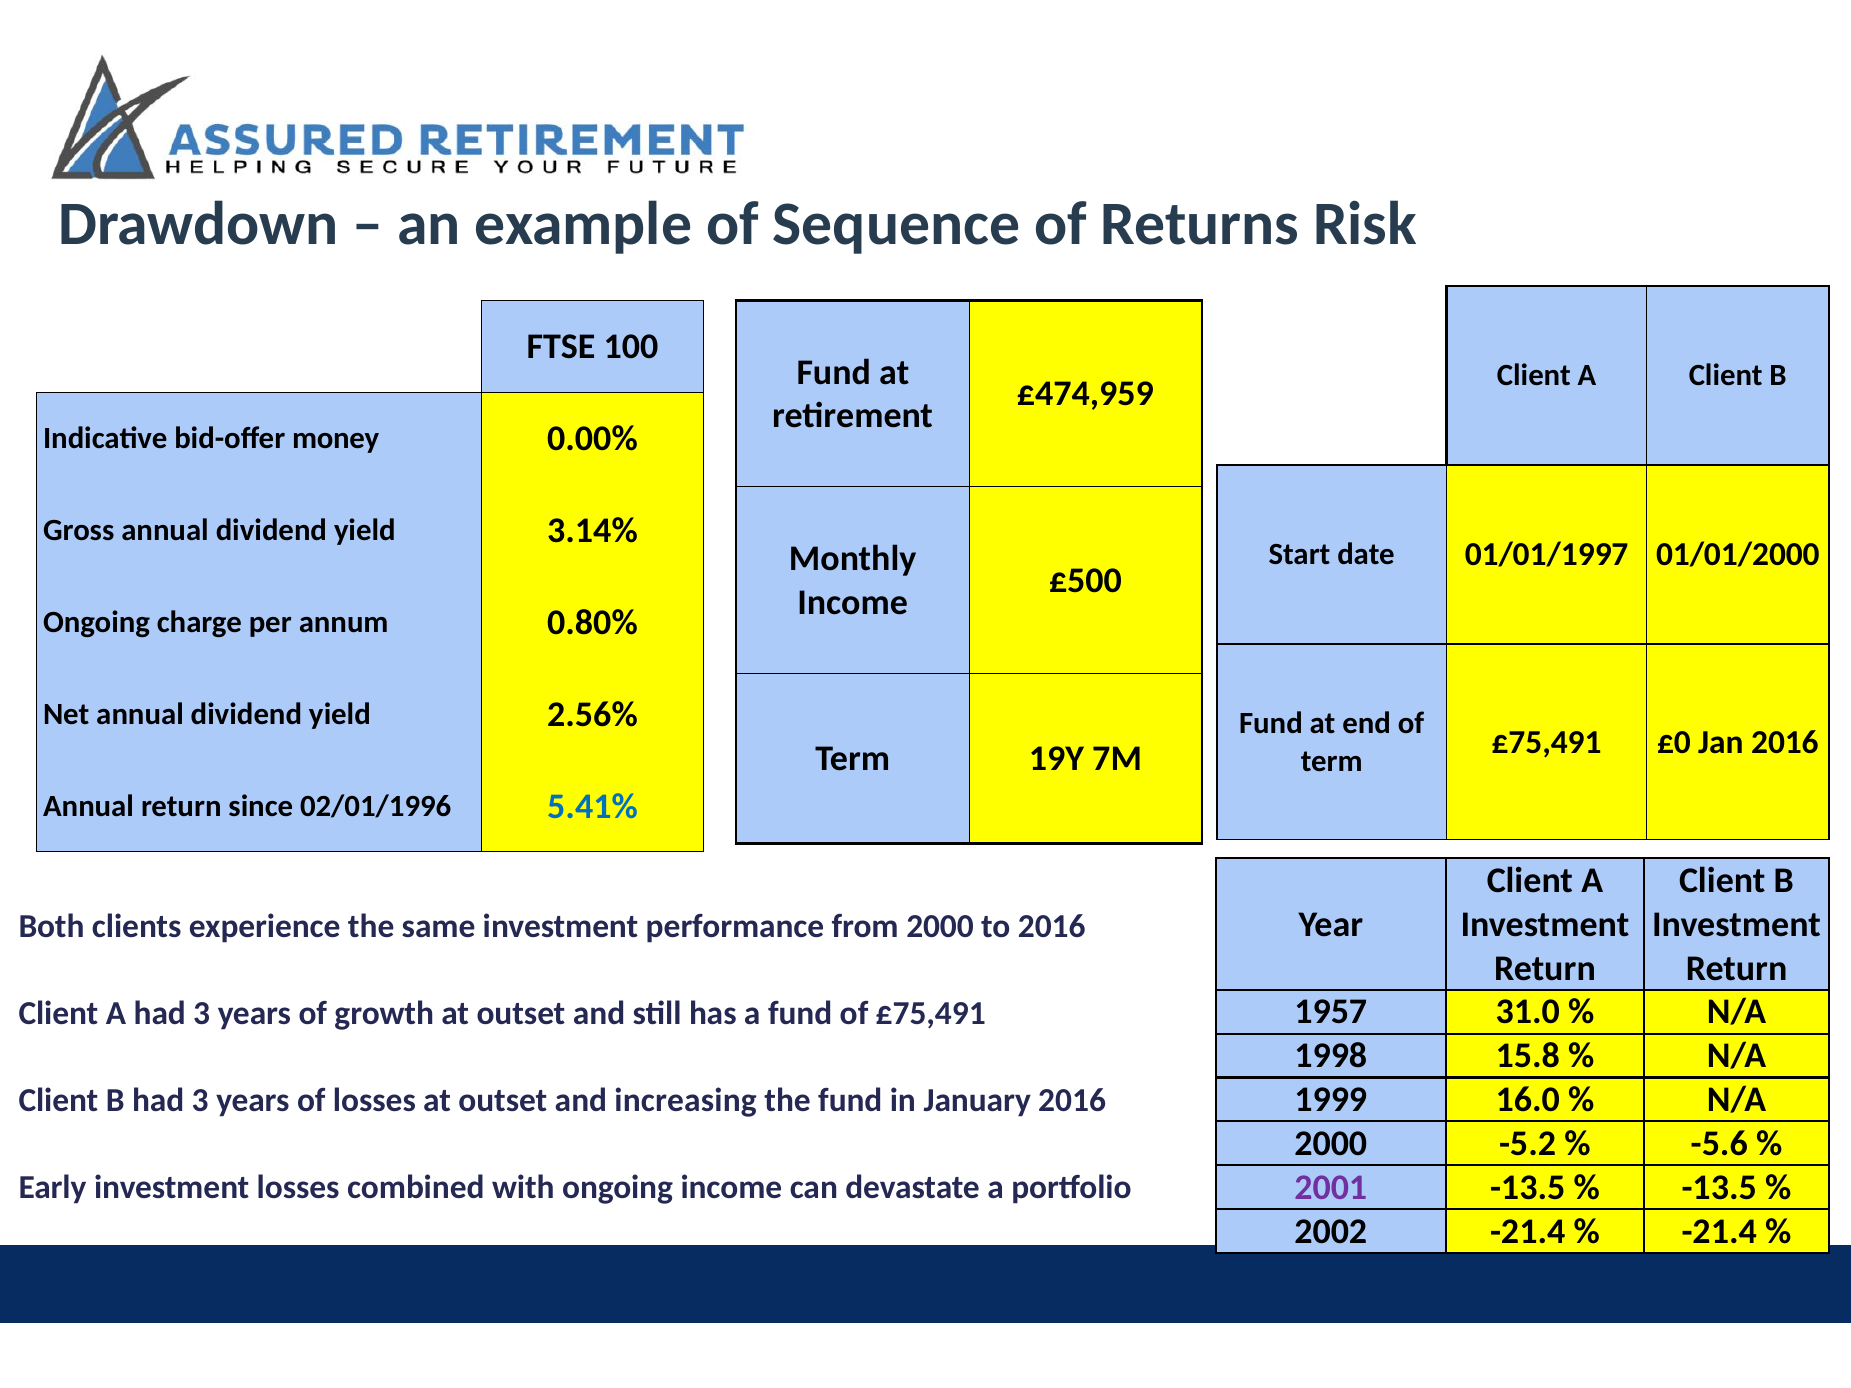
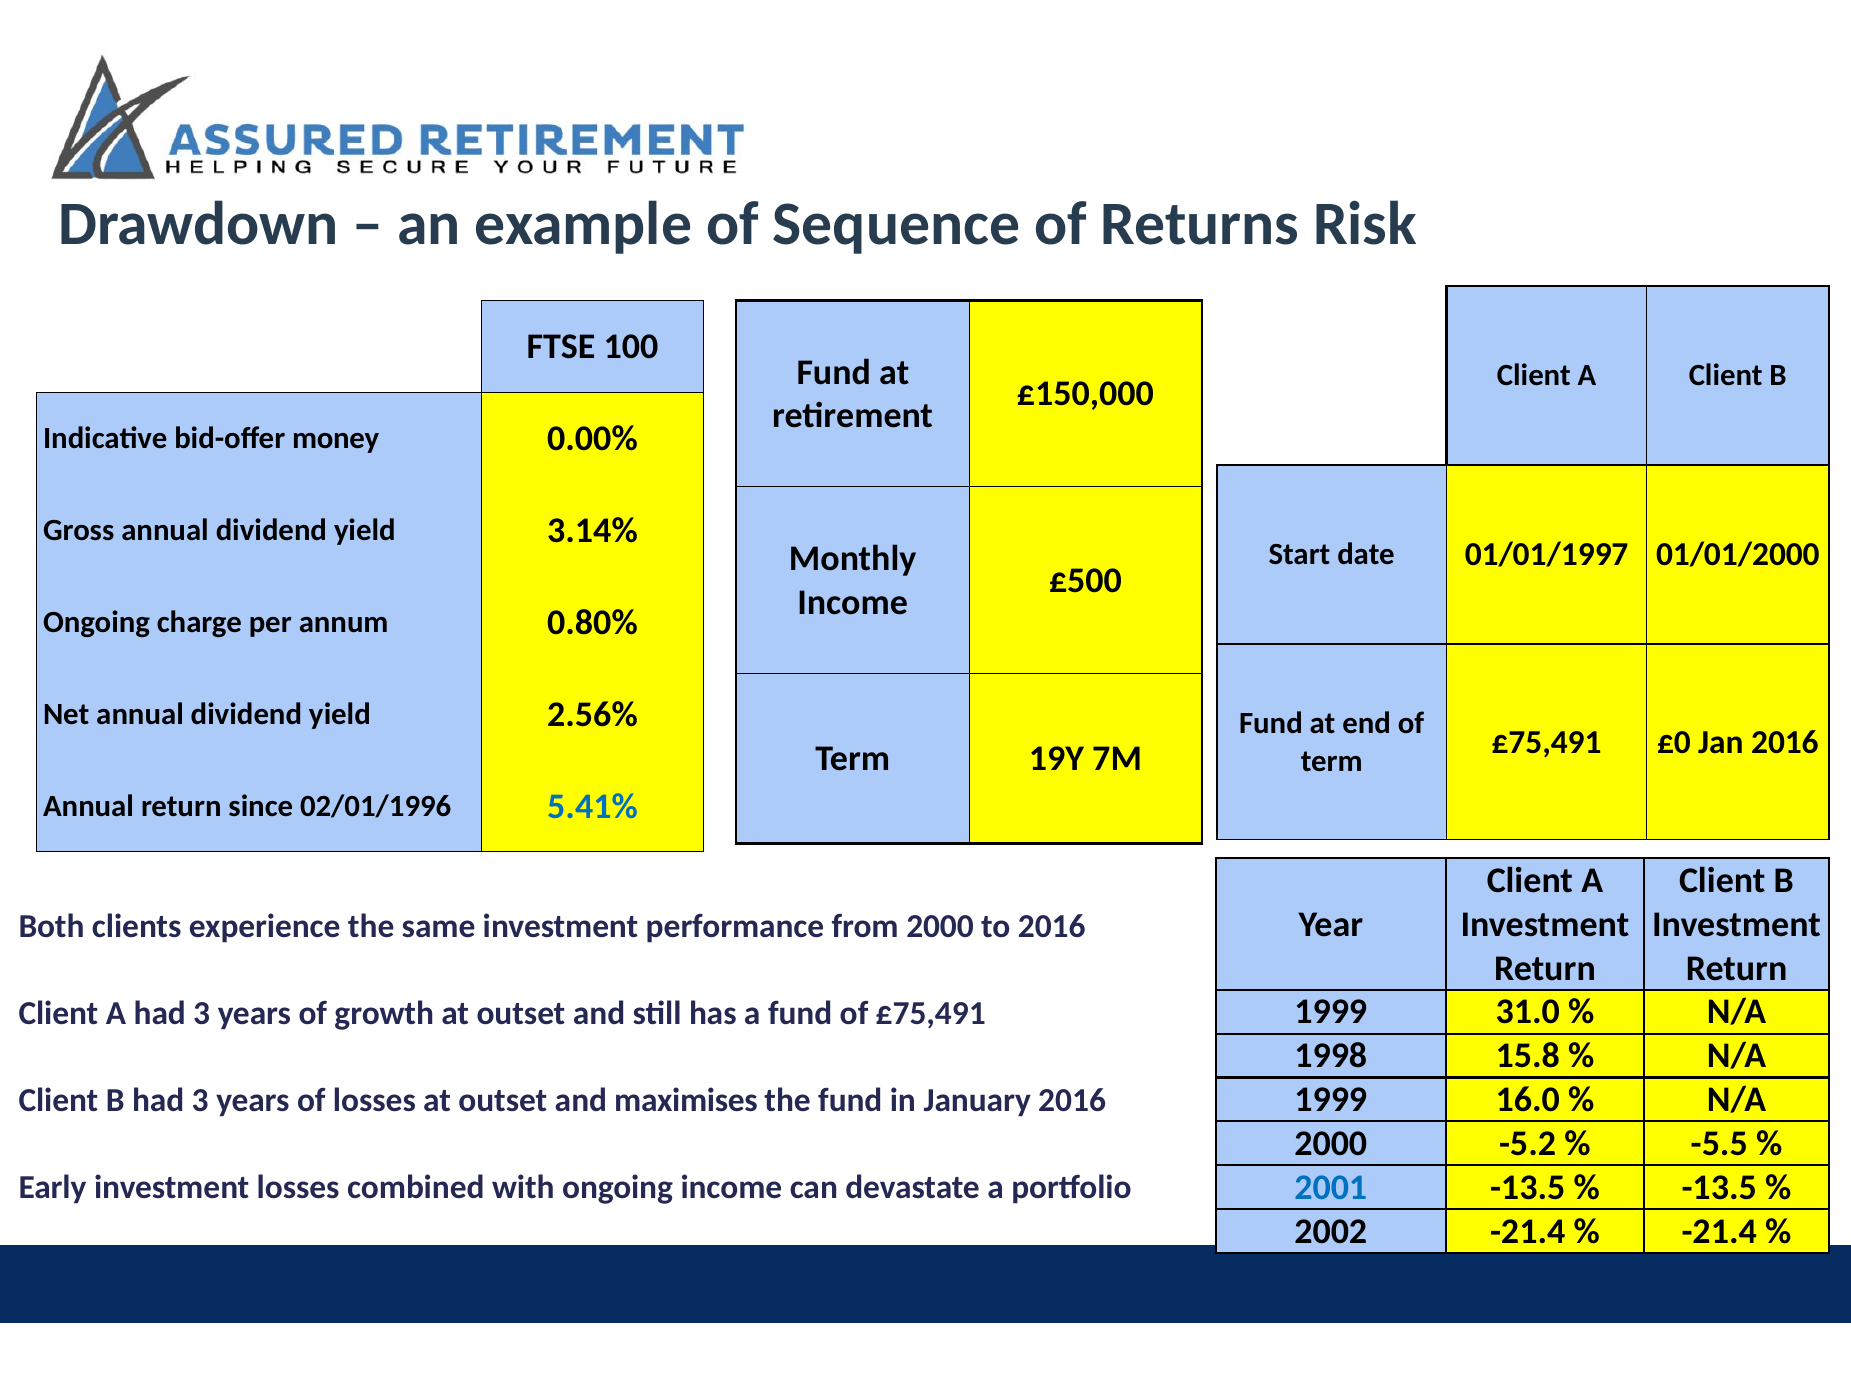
£474,959: £474,959 -> £150,000 (1085, 394)
1957: 1957 -> 1999 (1331, 1012)
increasing: increasing -> maximises (686, 1100)
-5.6: -5.6 -> -5.5 (1719, 1144)
2001 colour: purple -> blue (1331, 1188)
